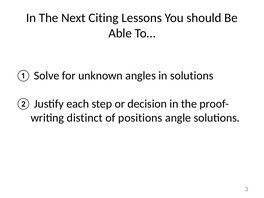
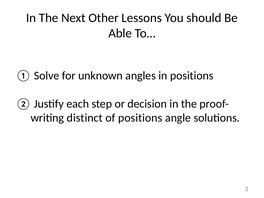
Citing: Citing -> Other (104, 18)
in solutions: solutions -> positions (192, 76)
